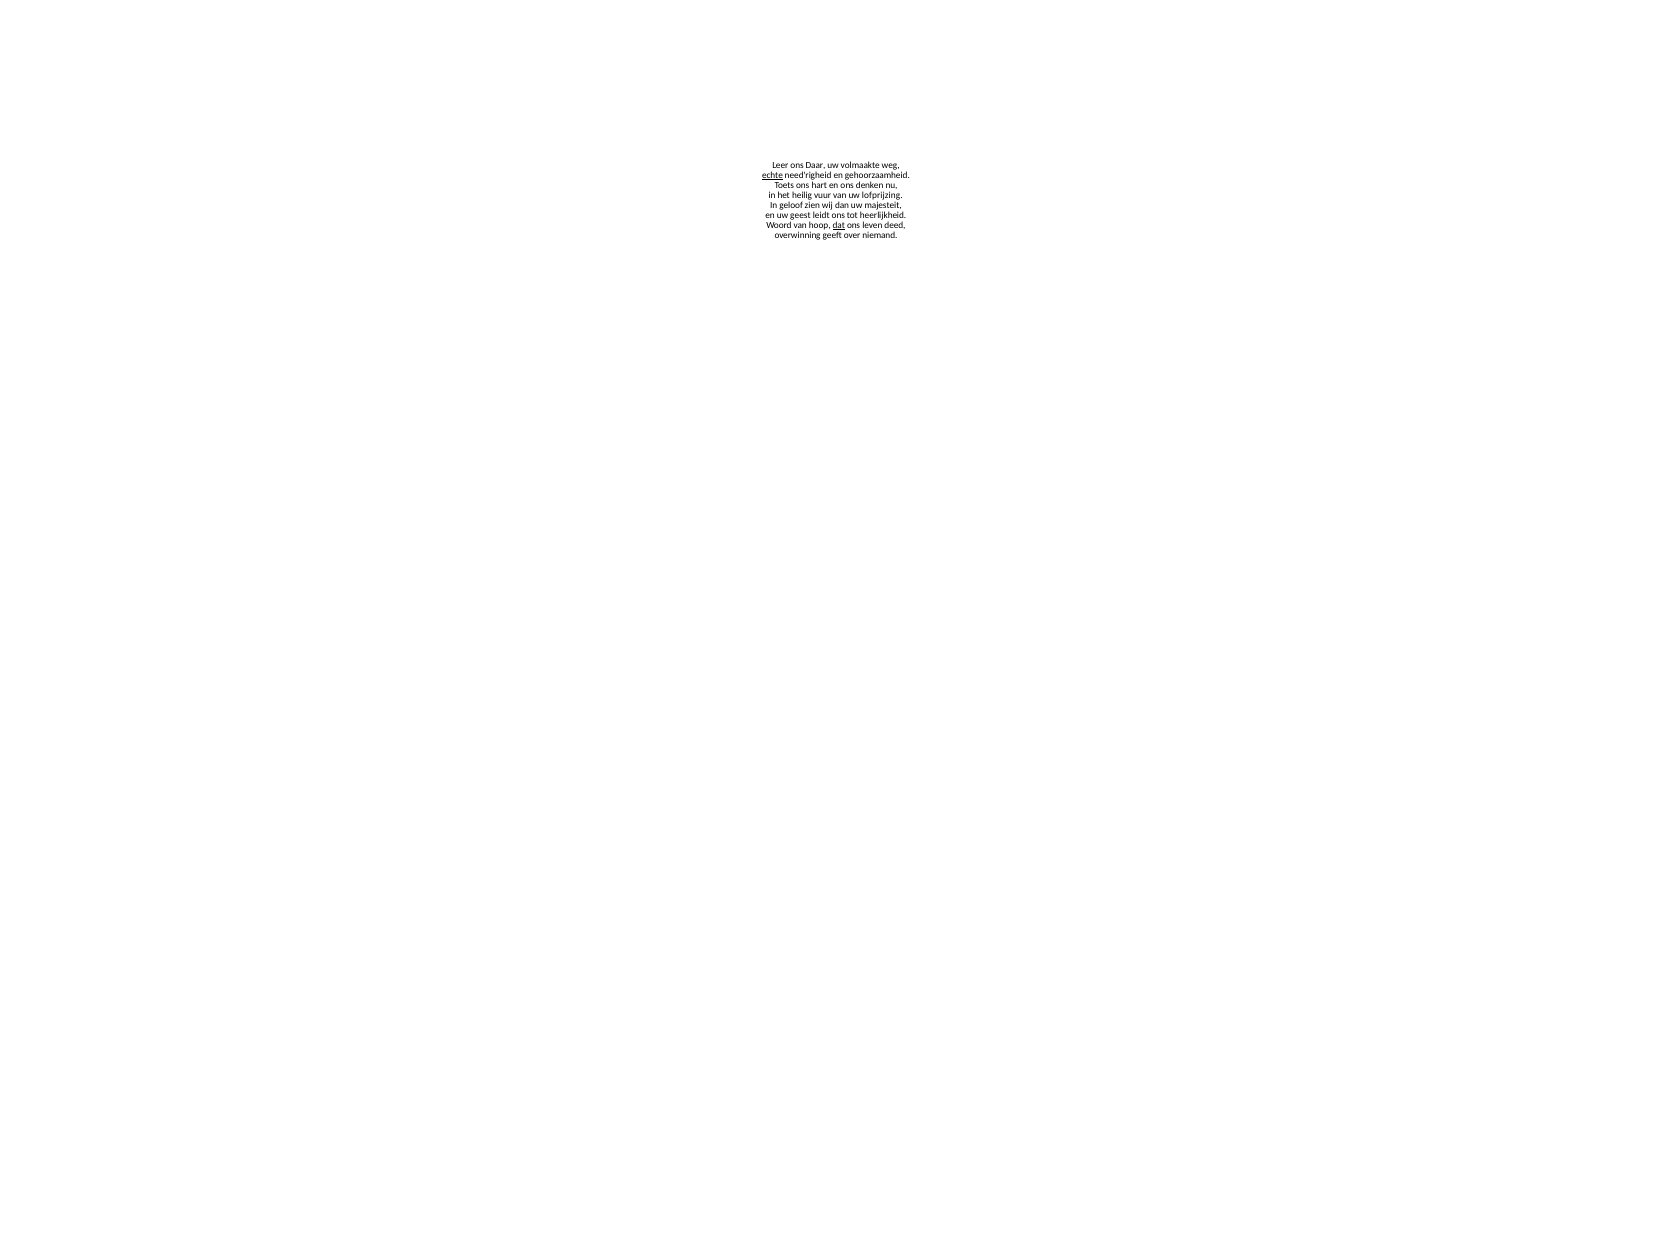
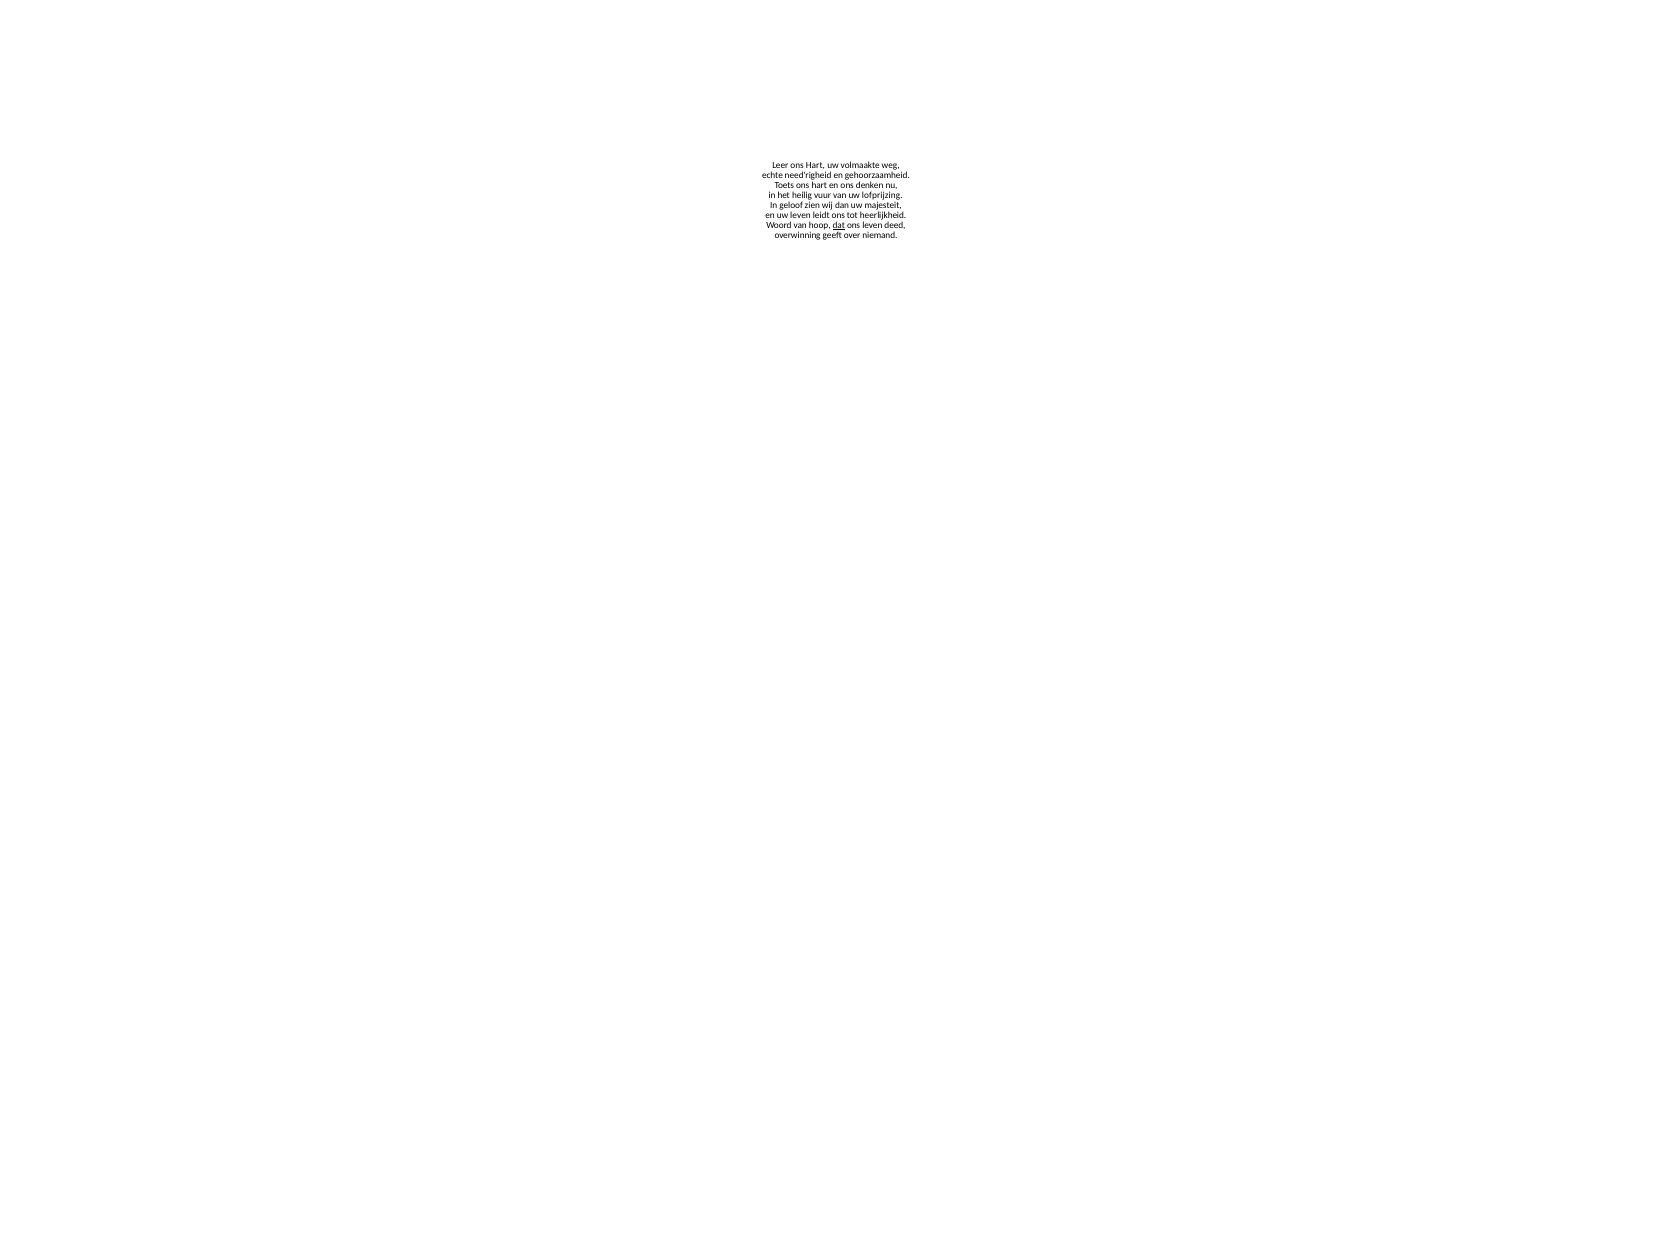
Leer ons Daar: Daar -> Hart (815, 165)
echte underline: present -> none (772, 175)
uw geest: geest -> leven (800, 215)
